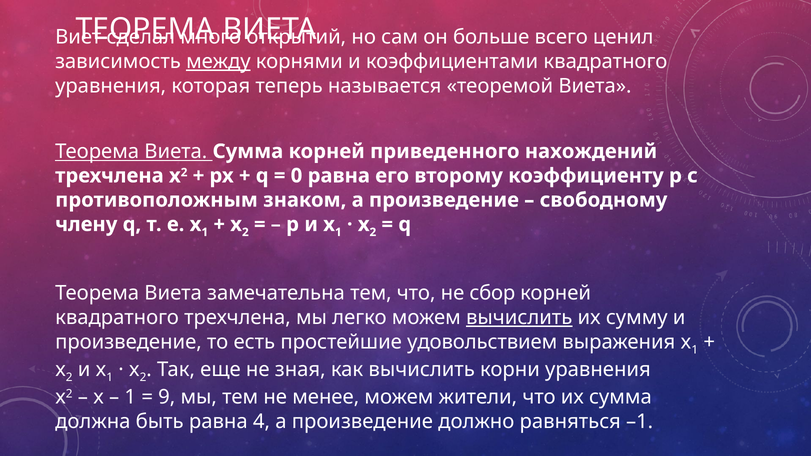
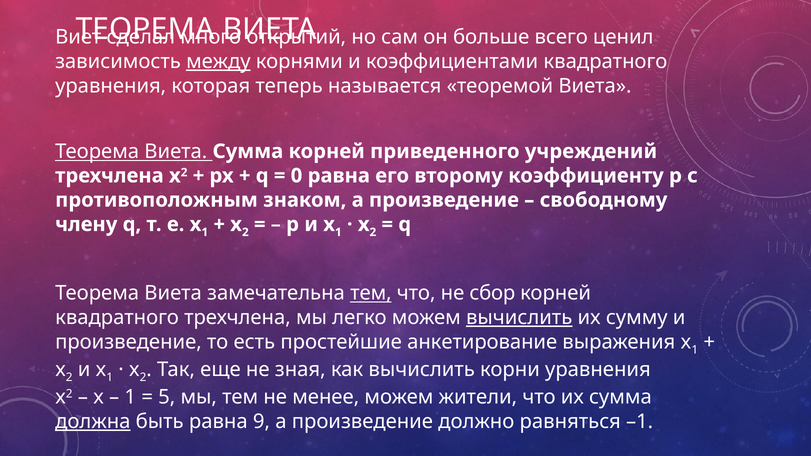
нахождений: нахождений -> учреждений (591, 151)
тем underline: none -> present (371, 293)
удовольствием: удовольствием -> анкетирование (482, 342)
9: 9 -> 5 (167, 397)
должна underline: none -> present (93, 422)
4: 4 -> 9 (261, 422)
